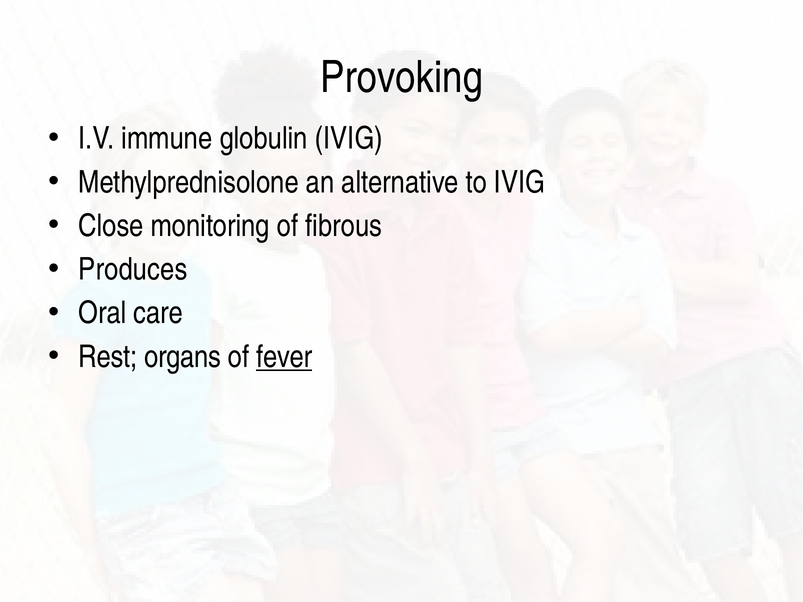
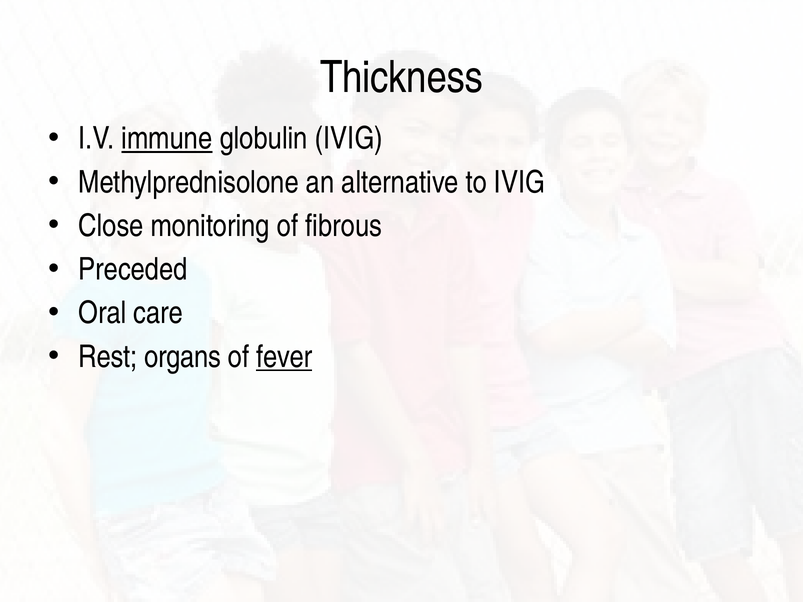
Provoking: Provoking -> Thickness (402, 77)
immune underline: none -> present (167, 139)
Produces: Produces -> Preceded (133, 270)
